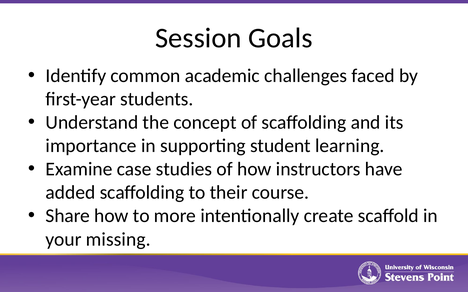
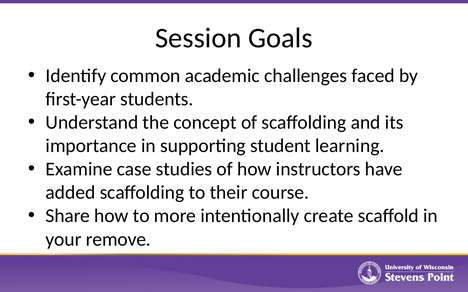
missing: missing -> remove (118, 240)
